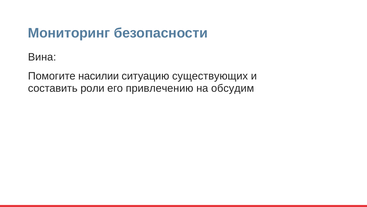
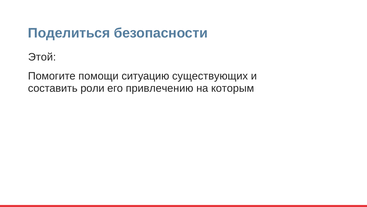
Мониторинг: Мониторинг -> Поделиться (69, 33)
Вина: Вина -> Этой (42, 57)
насилии: насилии -> помощи (98, 76)
обсудим: обсудим -> которым (233, 88)
